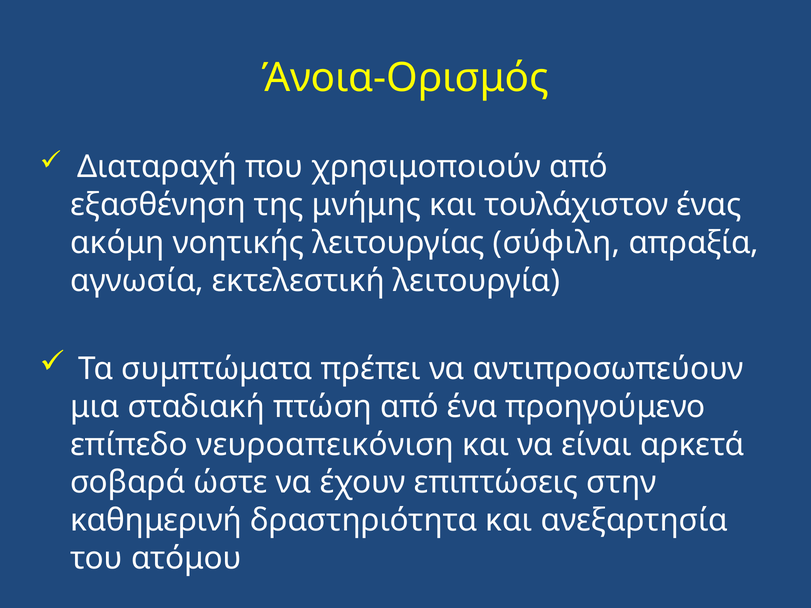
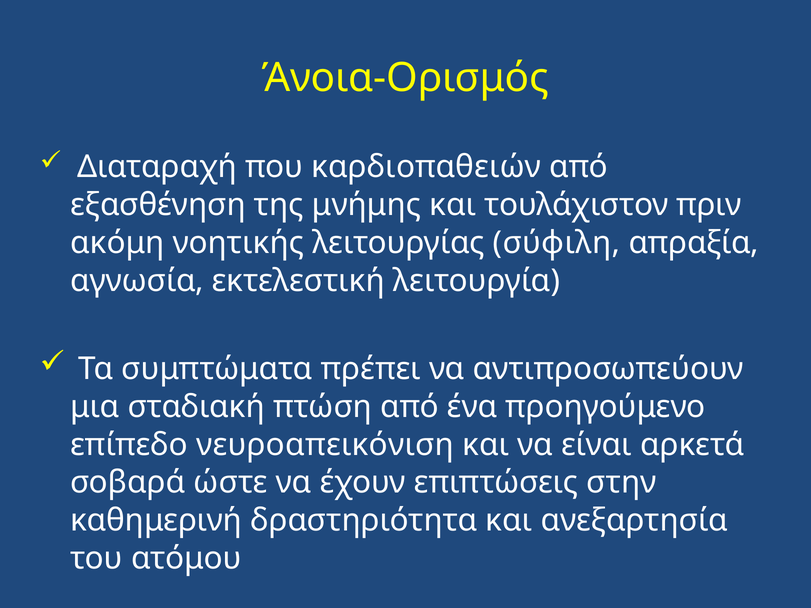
χρησιμοποιούν: χρησιμοποιούν -> καρδιοπαθειών (426, 167)
ένας: ένας -> πριν (709, 205)
